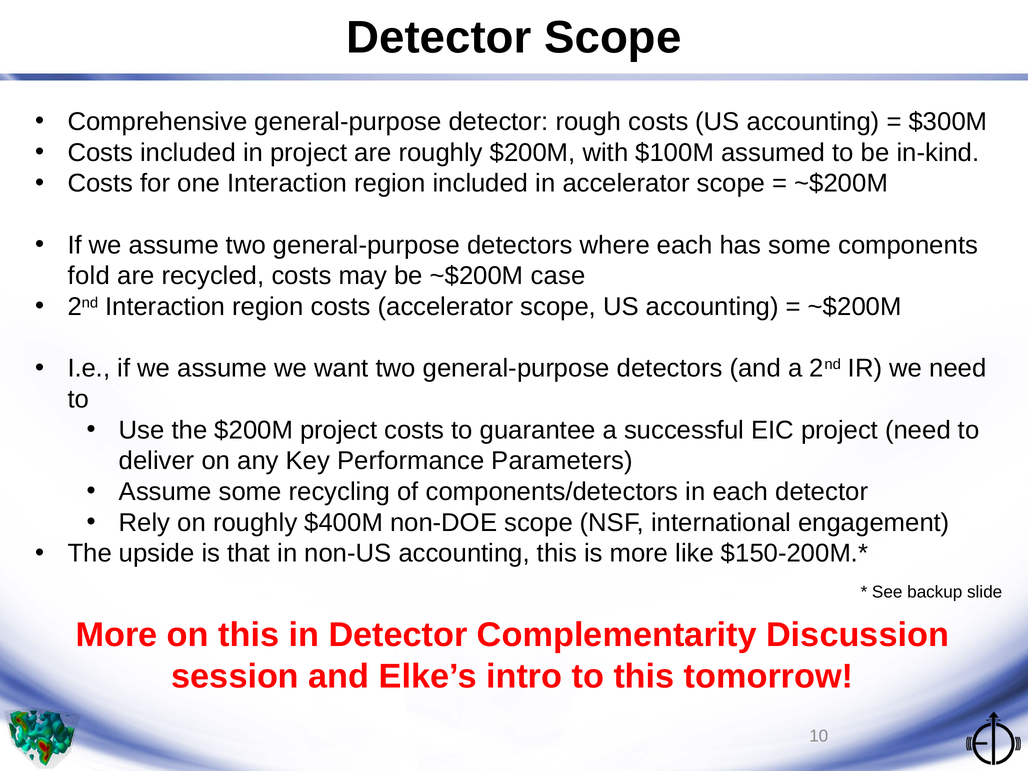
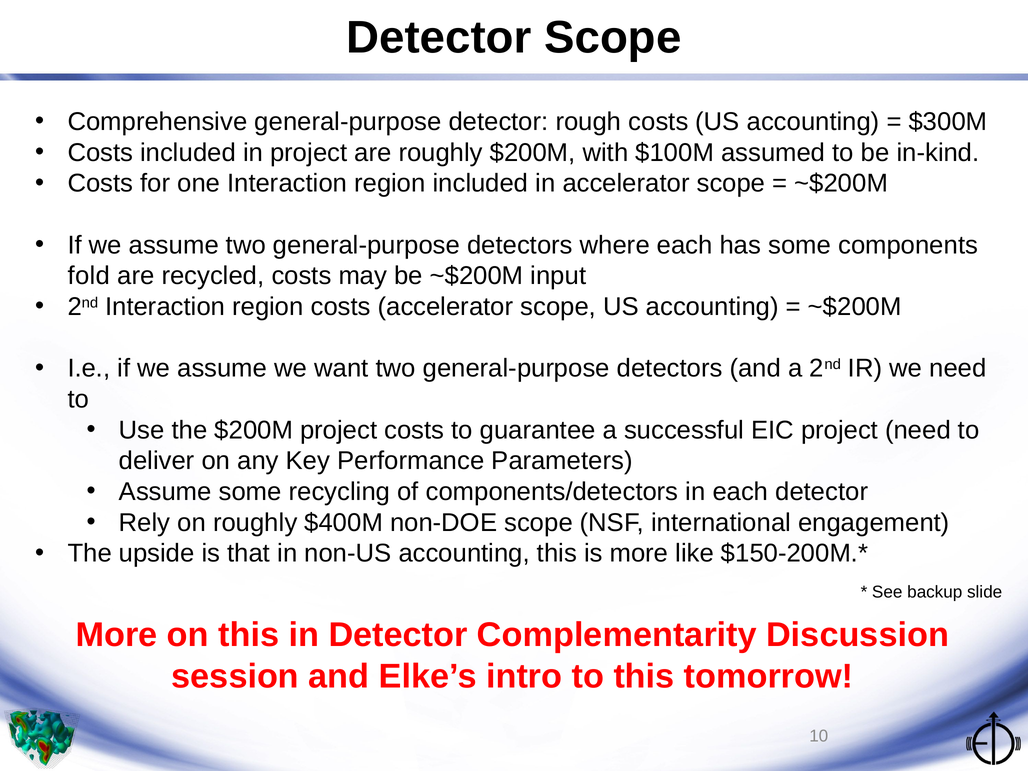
case: case -> input (558, 276)
